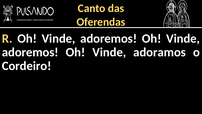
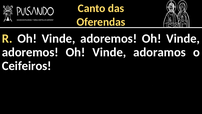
Cordeiro: Cordeiro -> Ceifeiros (27, 66)
